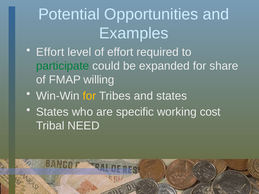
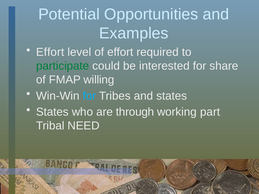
expanded: expanded -> interested (164, 66)
for colour: yellow -> light blue (89, 96)
specific: specific -> through (135, 112)
cost: cost -> part (210, 112)
